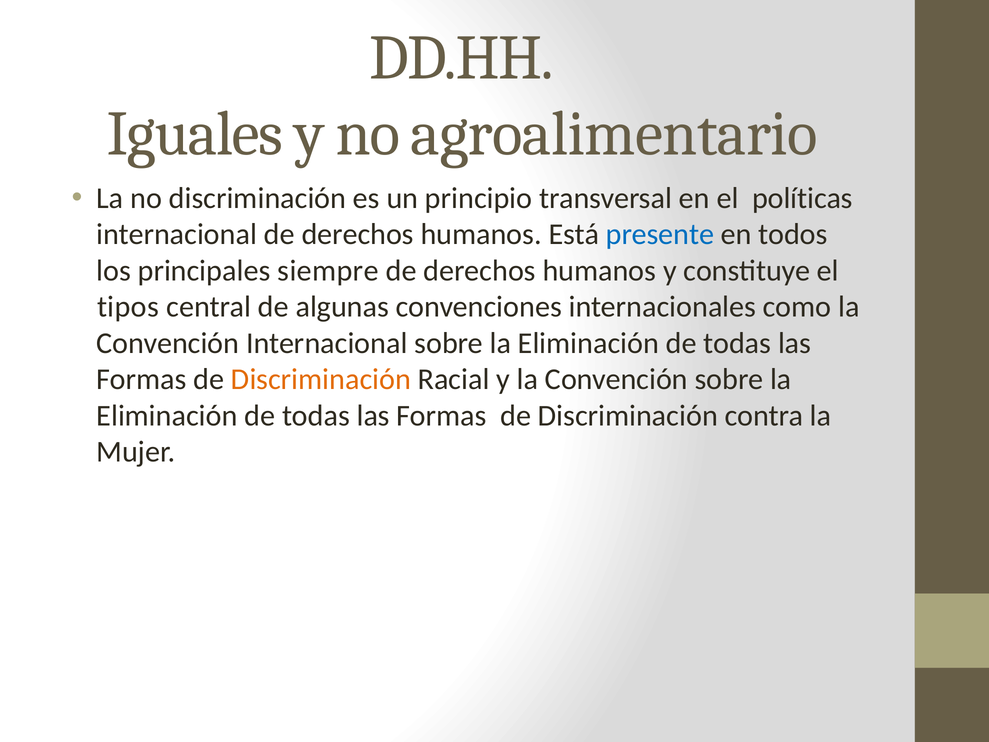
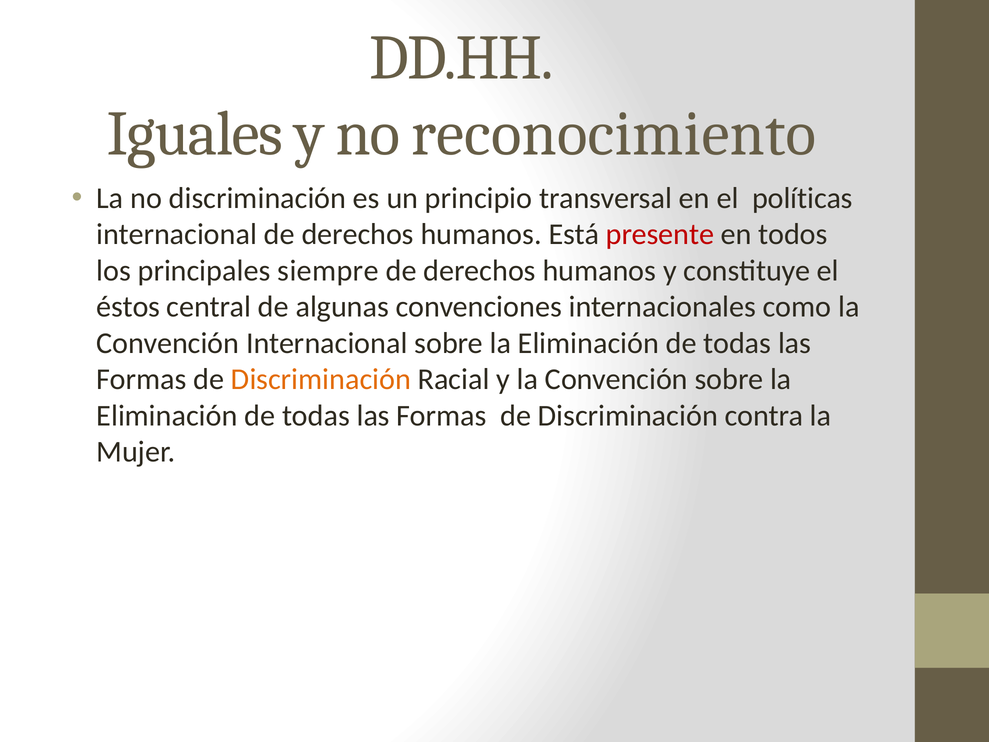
agroalimentario: agroalimentario -> reconocimiento (614, 134)
presente colour: blue -> red (660, 234)
tipos: tipos -> éstos (128, 307)
